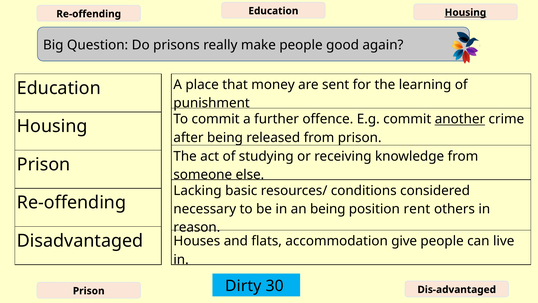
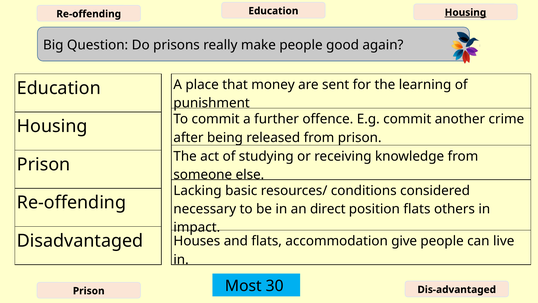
another underline: present -> none (460, 119)
an being: being -> direct (328, 209)
position rent: rent -> flats (417, 209)
reason: reason -> impact (197, 227)
Dirty: Dirty -> Most (243, 286)
